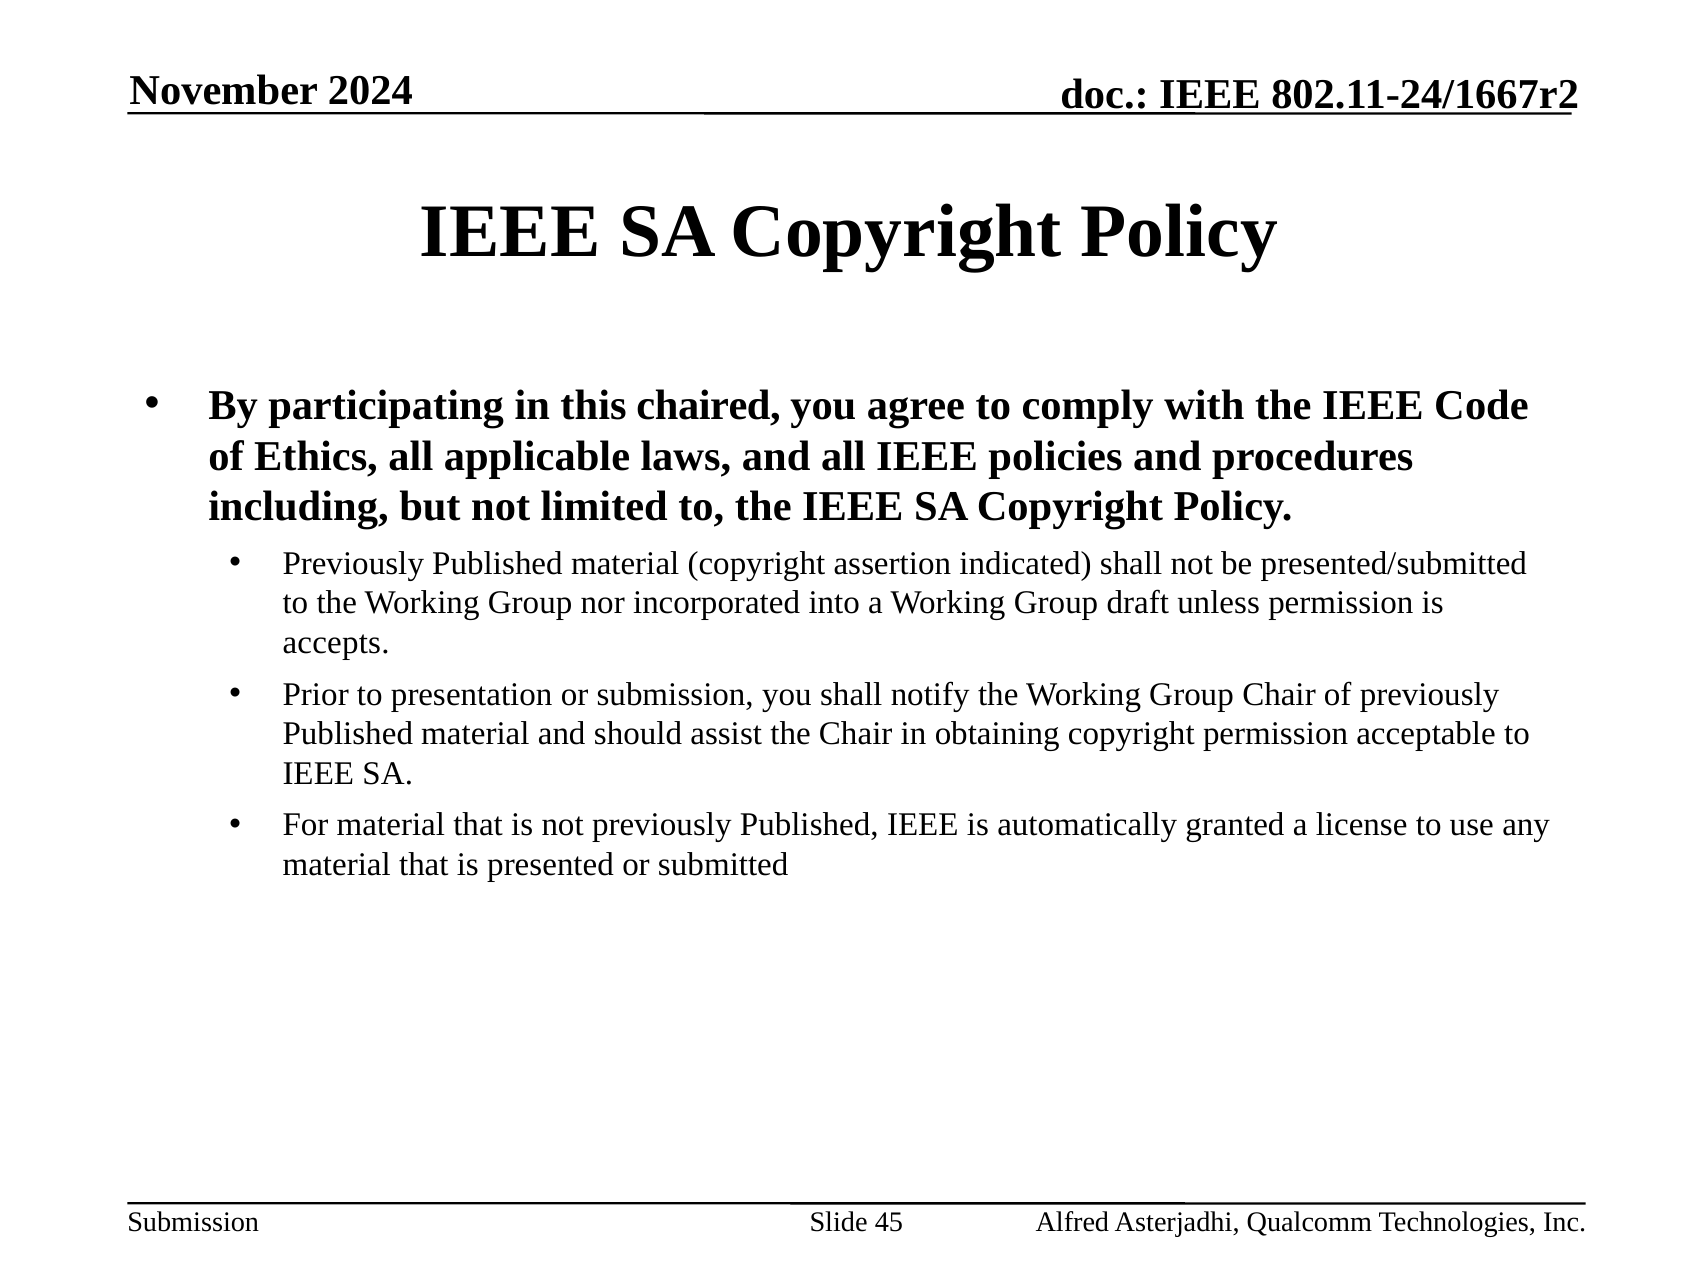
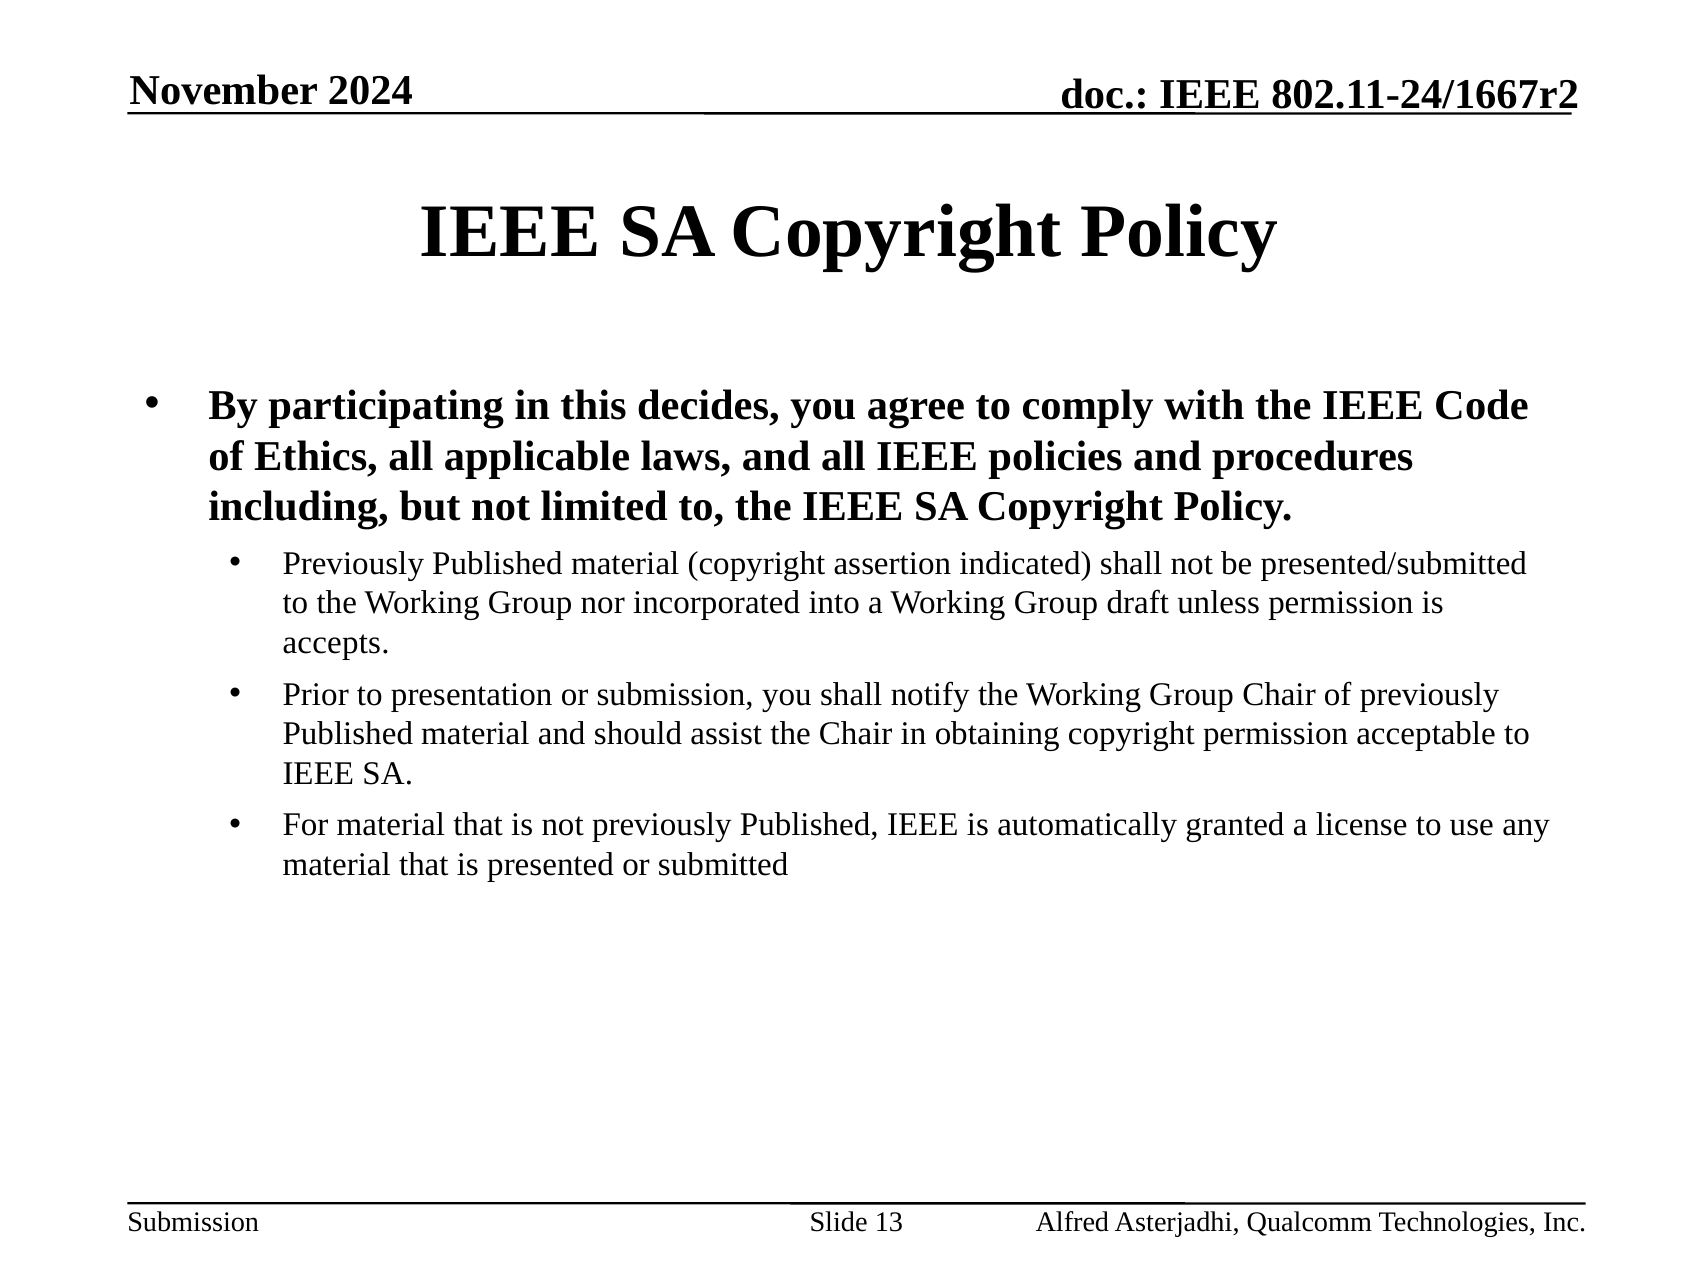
chaired: chaired -> decides (708, 405)
45: 45 -> 13 (889, 1222)
